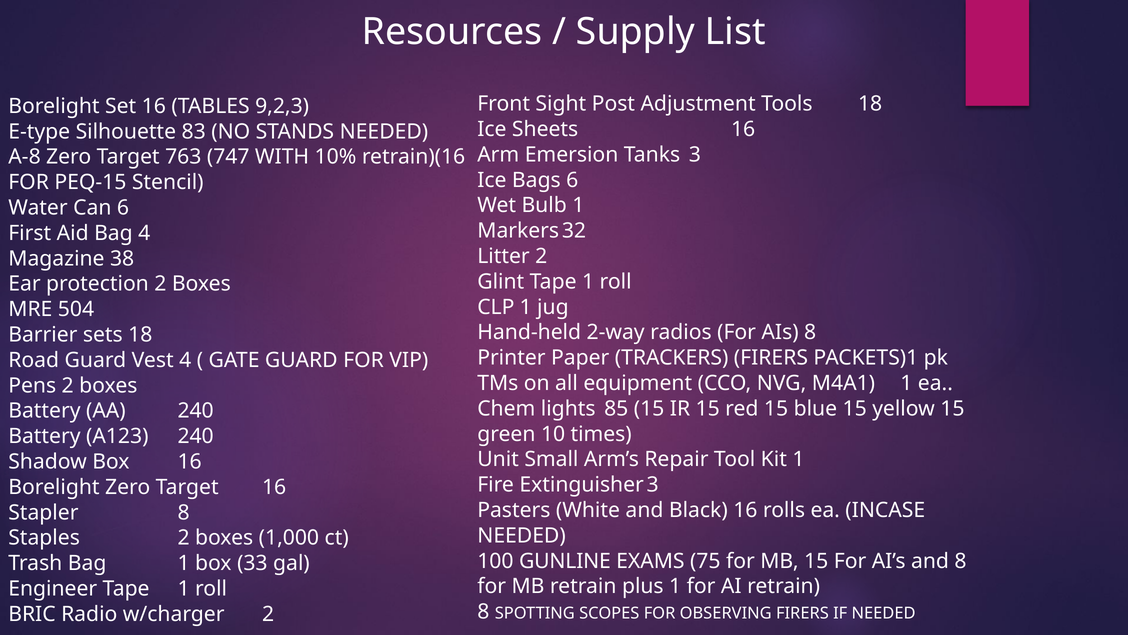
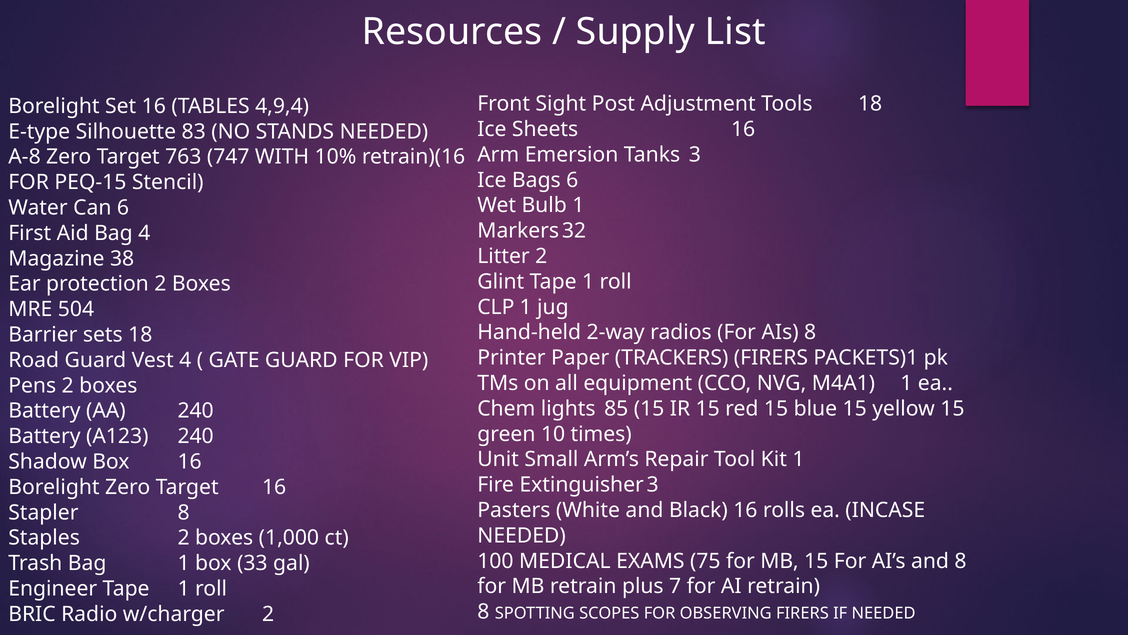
9,2,3: 9,2,3 -> 4,9,4 (282, 106)
GUNLINE: GUNLINE -> MEDICAL (565, 561)
plus 1: 1 -> 7 (675, 586)
